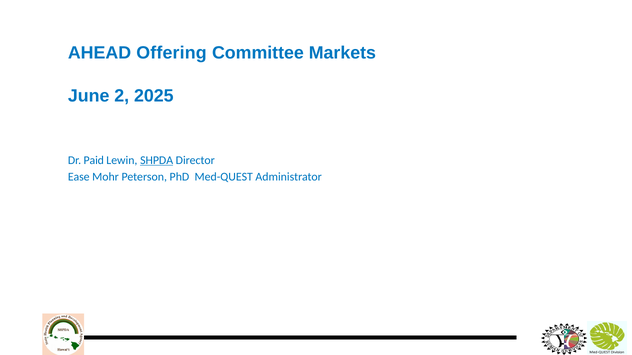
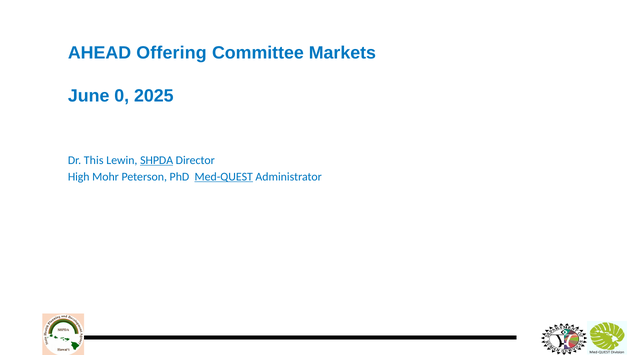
2: 2 -> 0 (122, 96)
Paid: Paid -> This (94, 160)
Ease: Ease -> High (79, 177)
Med-QUEST underline: none -> present (224, 177)
